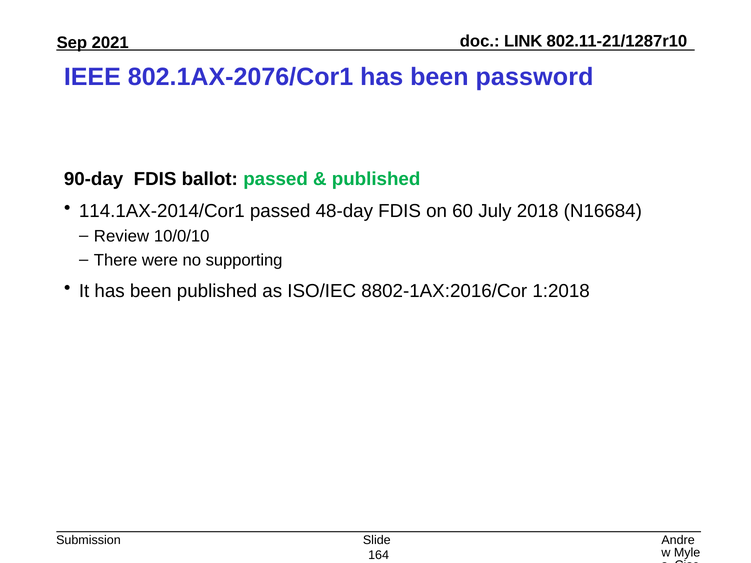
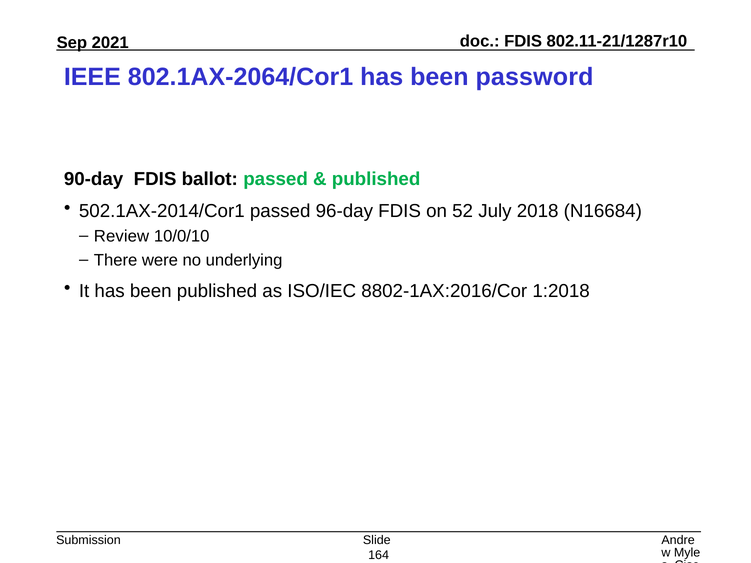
LINK: LINK -> FDIS (523, 41)
802.1AX-2076/Cor1: 802.1AX-2076/Cor1 -> 802.1AX-2064/Cor1 (241, 77)
114.1AX-2014/Cor1: 114.1AX-2014/Cor1 -> 502.1AX-2014/Cor1 (162, 211)
48-day: 48-day -> 96-day (344, 211)
60: 60 -> 52 (463, 211)
supporting: supporting -> underlying (244, 260)
